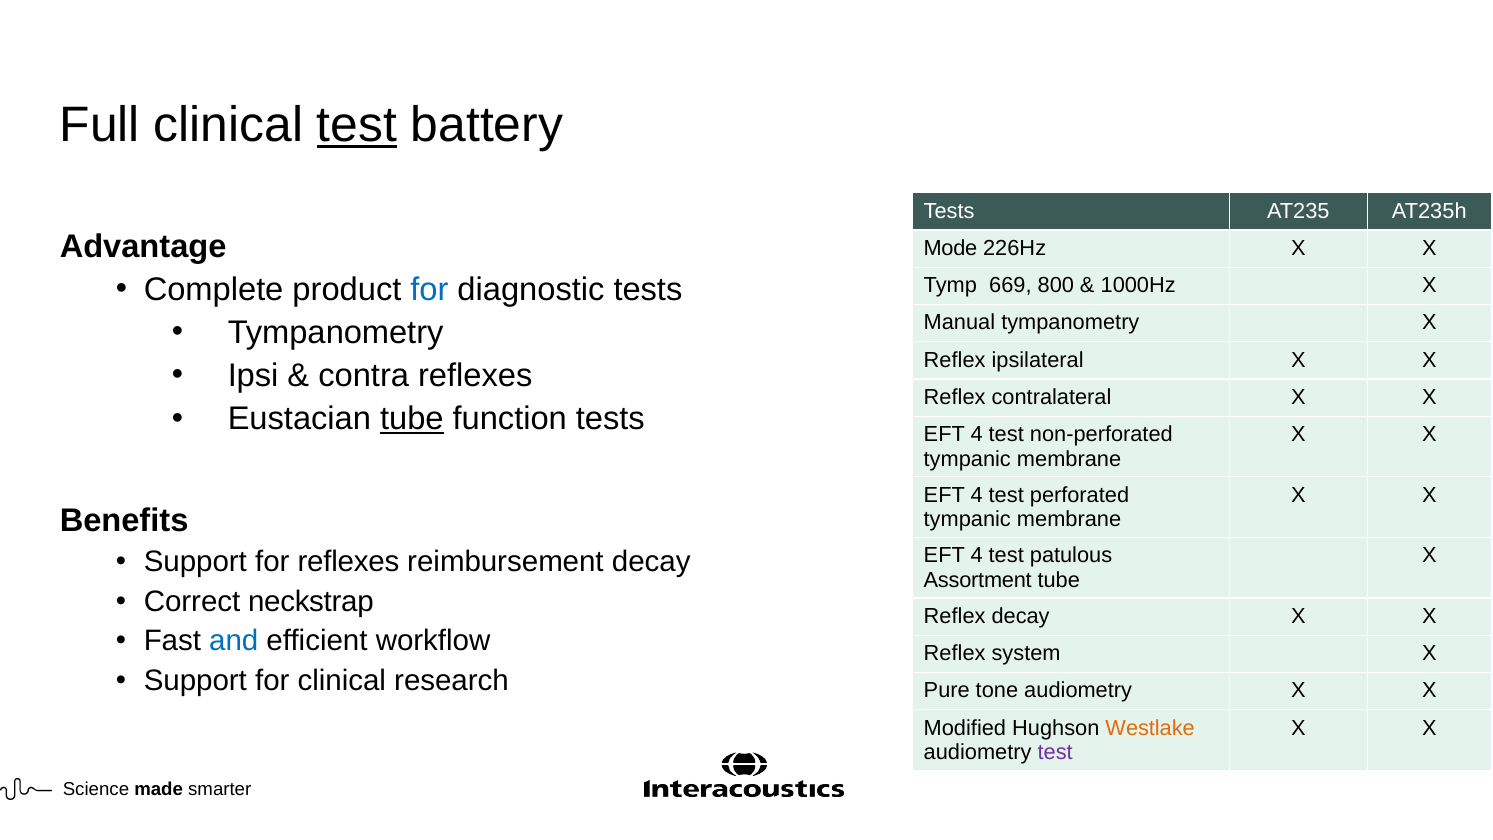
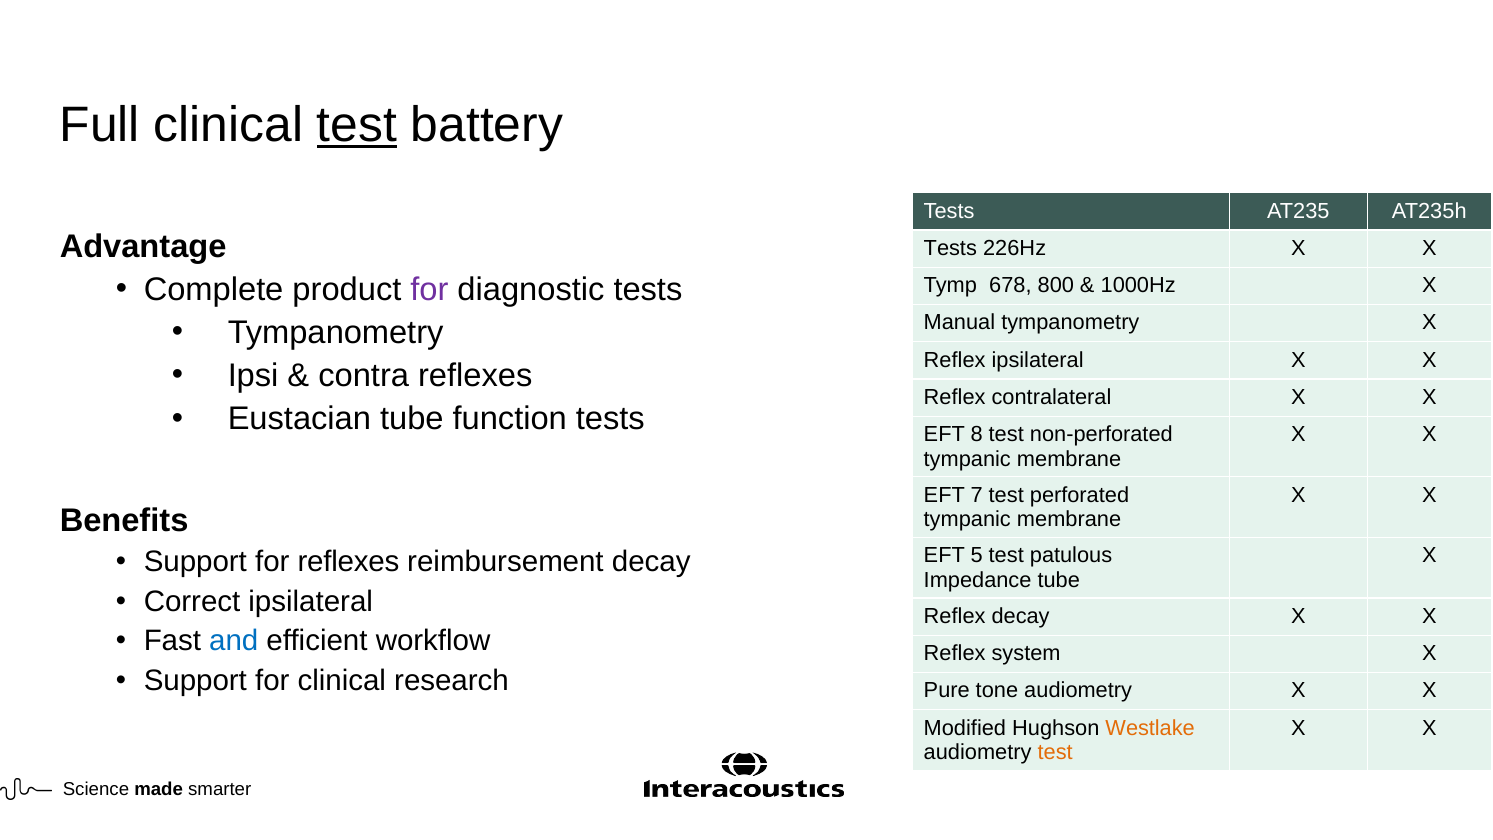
Mode: Mode -> Tests (950, 248)
for colour: blue -> purple (429, 290)
669: 669 -> 678 (1010, 285)
tube underline: present -> none (412, 419)
4: 4 -> 8 (977, 434)
4: 4 -> 7 (977, 495)
4: 4 -> 5 (977, 555)
Assortment: Assortment -> Impedance (978, 580)
Correct neckstrap: neckstrap -> ipsilateral (311, 601)
test colour: purple -> orange (1055, 752)
